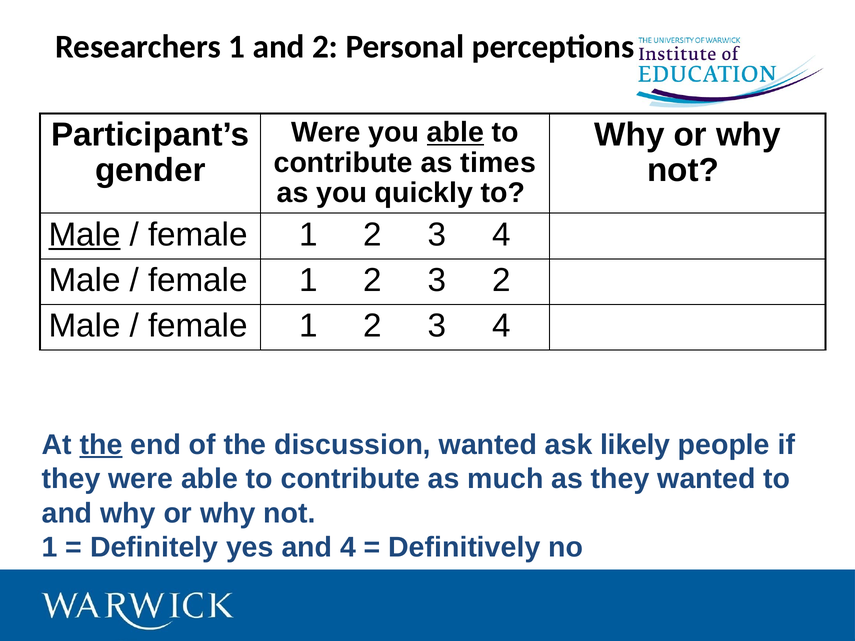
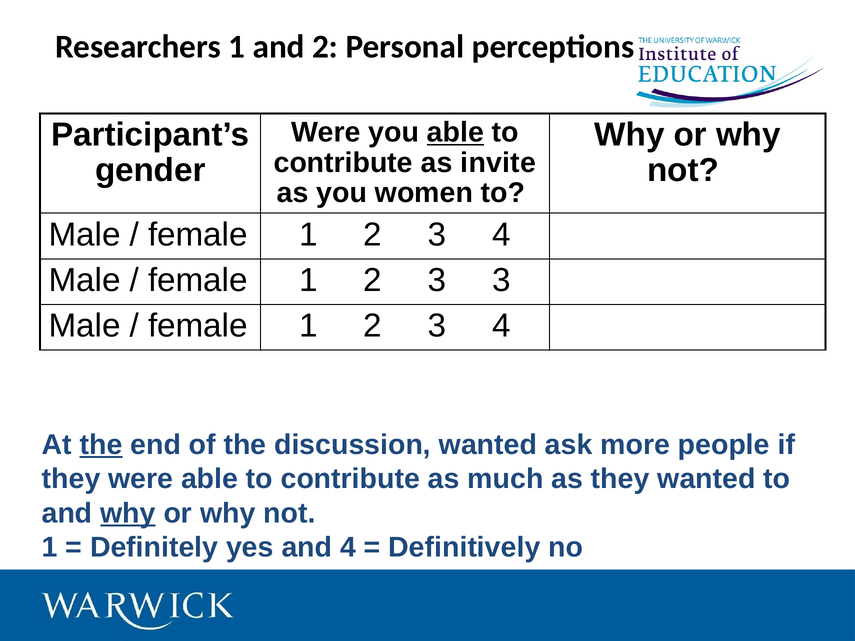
times: times -> invite (498, 163)
quickly: quickly -> women (424, 193)
Male underline: present -> none (85, 235)
3 2: 2 -> 3 (501, 280)
likely: likely -> more (635, 445)
why underline: none -> present (128, 513)
